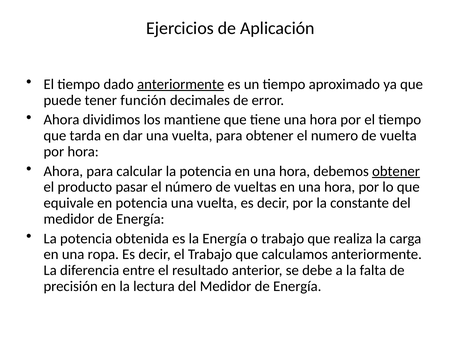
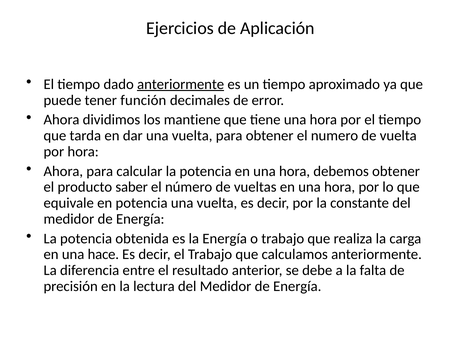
obtener underline: present -> none (396, 171)
pasar: pasar -> saber (132, 187)
ropa: ropa -> hace (103, 254)
